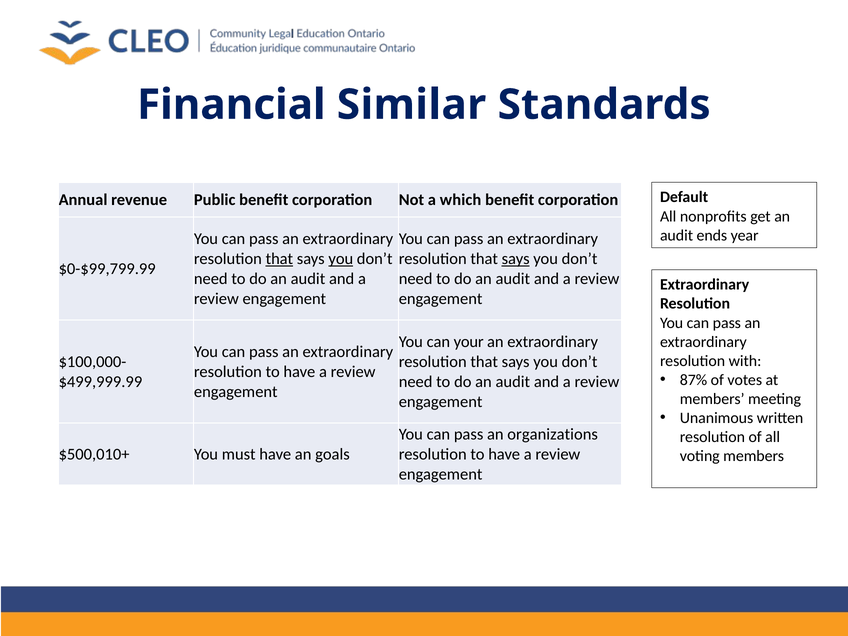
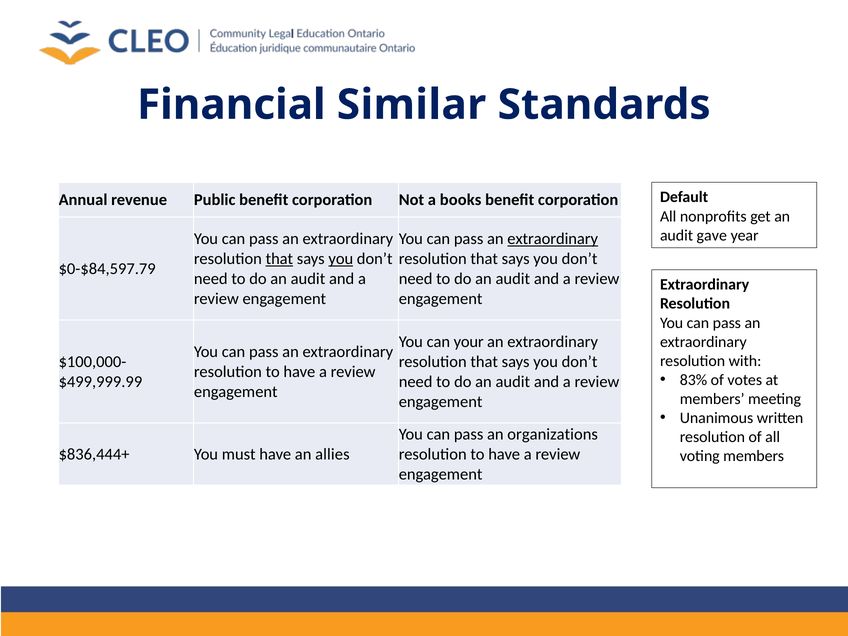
which: which -> books (461, 200)
ends: ends -> gave (712, 235)
extraordinary underline: none -> present (553, 239)
says underline: present -> none (516, 259)
$0-$99,799.99: $0-$99,799.99 -> $0-$84,597.79 (107, 269)
87%: 87% -> 83% (694, 380)
$500,010+: $500,010+ -> $836,444+ (94, 454)
goals: goals -> allies (332, 454)
